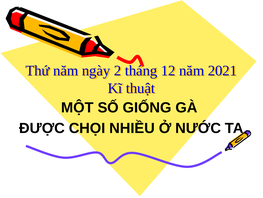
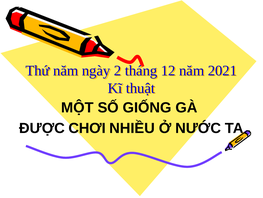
CHỌI: CHỌI -> CHƠI (87, 128)
